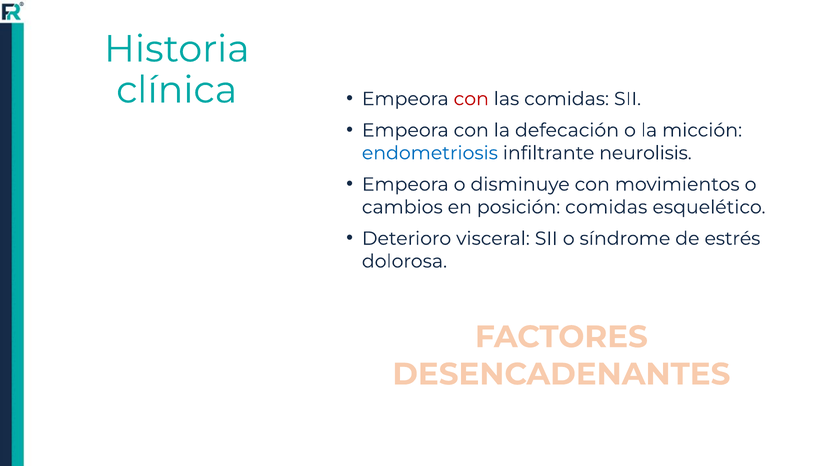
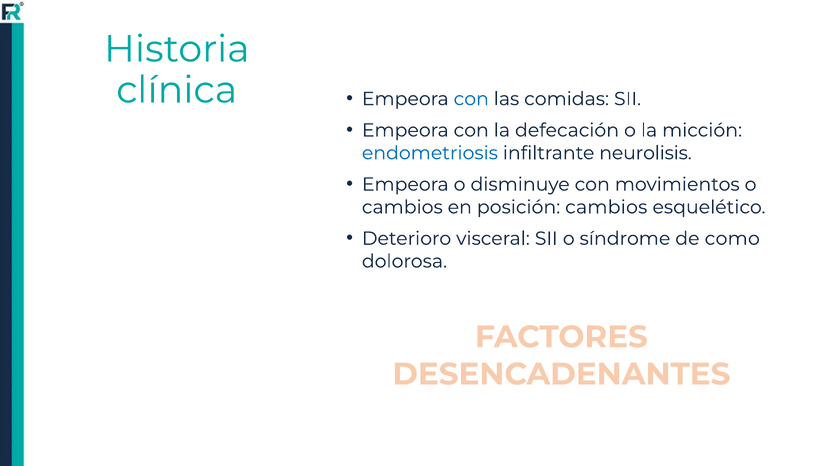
con colour: red -> blue (471, 99)
posición comidas: comidas -> cambios (606, 207)
estrés: estrés -> como (732, 238)
